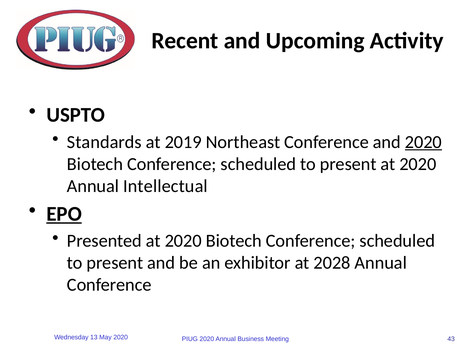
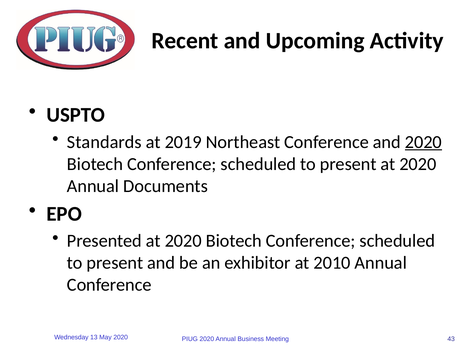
Intellectual: Intellectual -> Documents (166, 186)
EPO underline: present -> none (64, 214)
2028: 2028 -> 2010 (332, 263)
